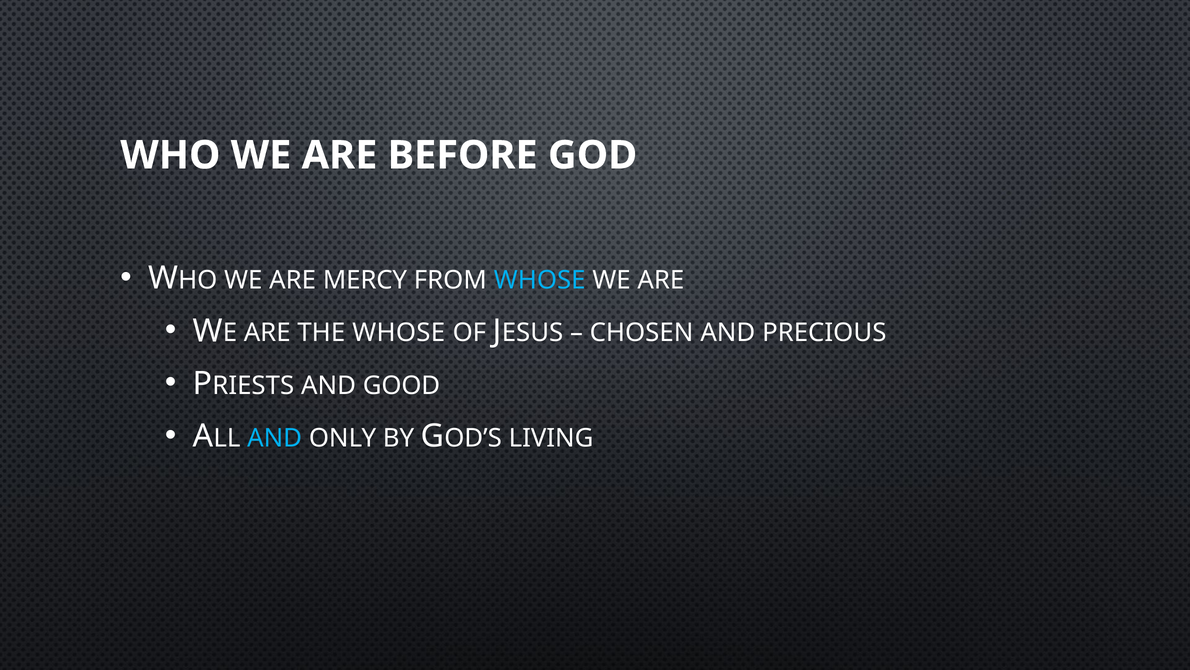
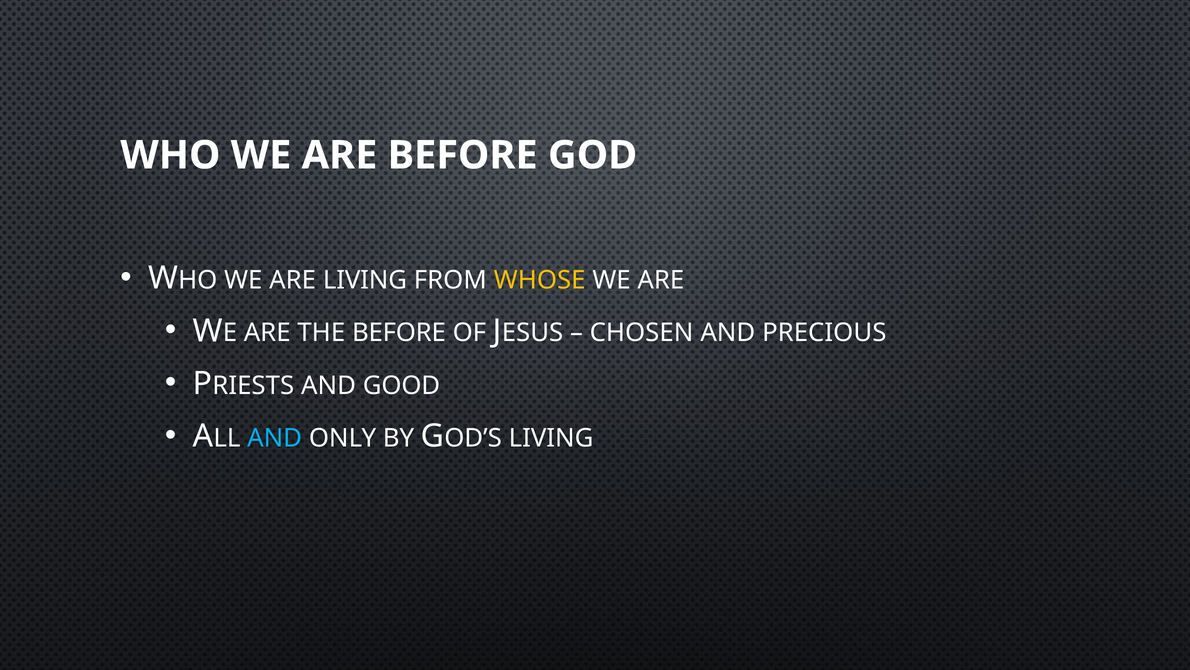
ARE MERCY: MERCY -> LIVING (365, 280)
WHOSE colour: light blue -> yellow (540, 280)
THE WHOSE: WHOSE -> BEFORE (399, 333)
